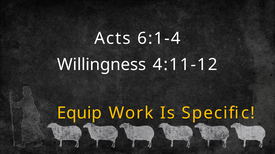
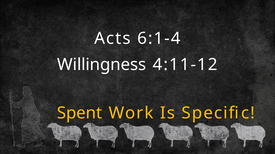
Equip: Equip -> Spent (80, 113)
